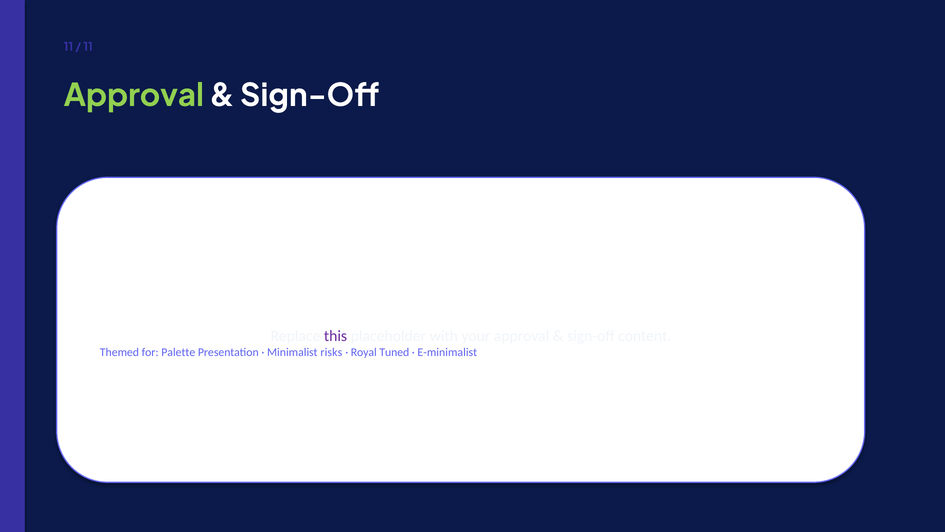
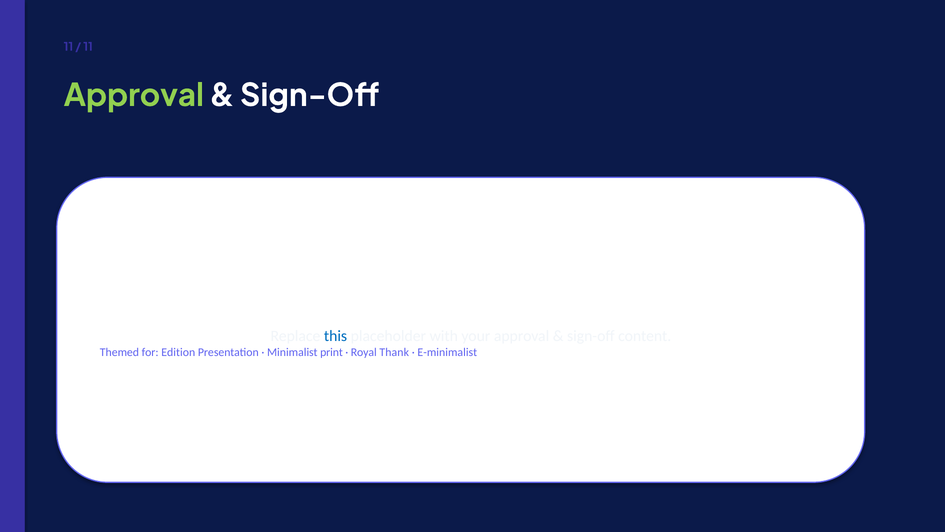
this colour: purple -> blue (336, 336)
Palette: Palette -> Edition (178, 352)
risks: risks -> print (331, 352)
Tuned: Tuned -> Thank (394, 352)
